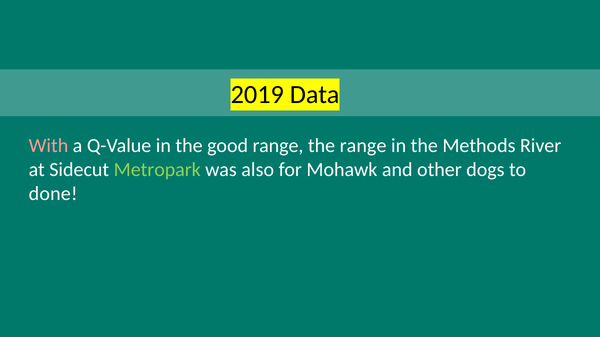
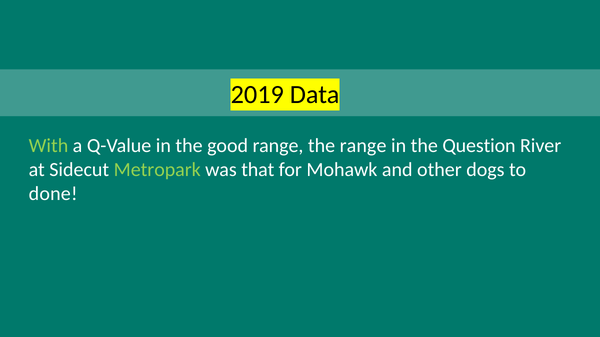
With colour: pink -> light green (48, 146)
Methods: Methods -> Question (479, 146)
also: also -> that (258, 170)
